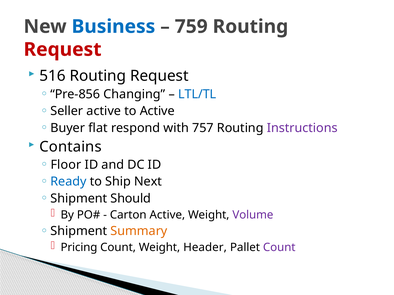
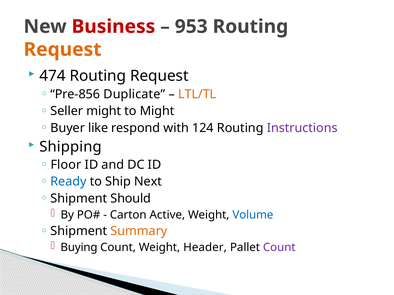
Business colour: blue -> red (113, 27)
759: 759 -> 953 (191, 27)
Request colour: red -> orange (63, 50)
516: 516 -> 474 (52, 76)
Changing: Changing -> Duplicate (134, 94)
LTL/TL colour: blue -> orange (197, 94)
Seller active: active -> might (104, 111)
to Active: Active -> Might (157, 111)
flat: flat -> like (98, 128)
757: 757 -> 124 (203, 128)
Contains: Contains -> Shipping (71, 147)
Volume colour: purple -> blue (253, 215)
Pricing: Pricing -> Buying (79, 248)
